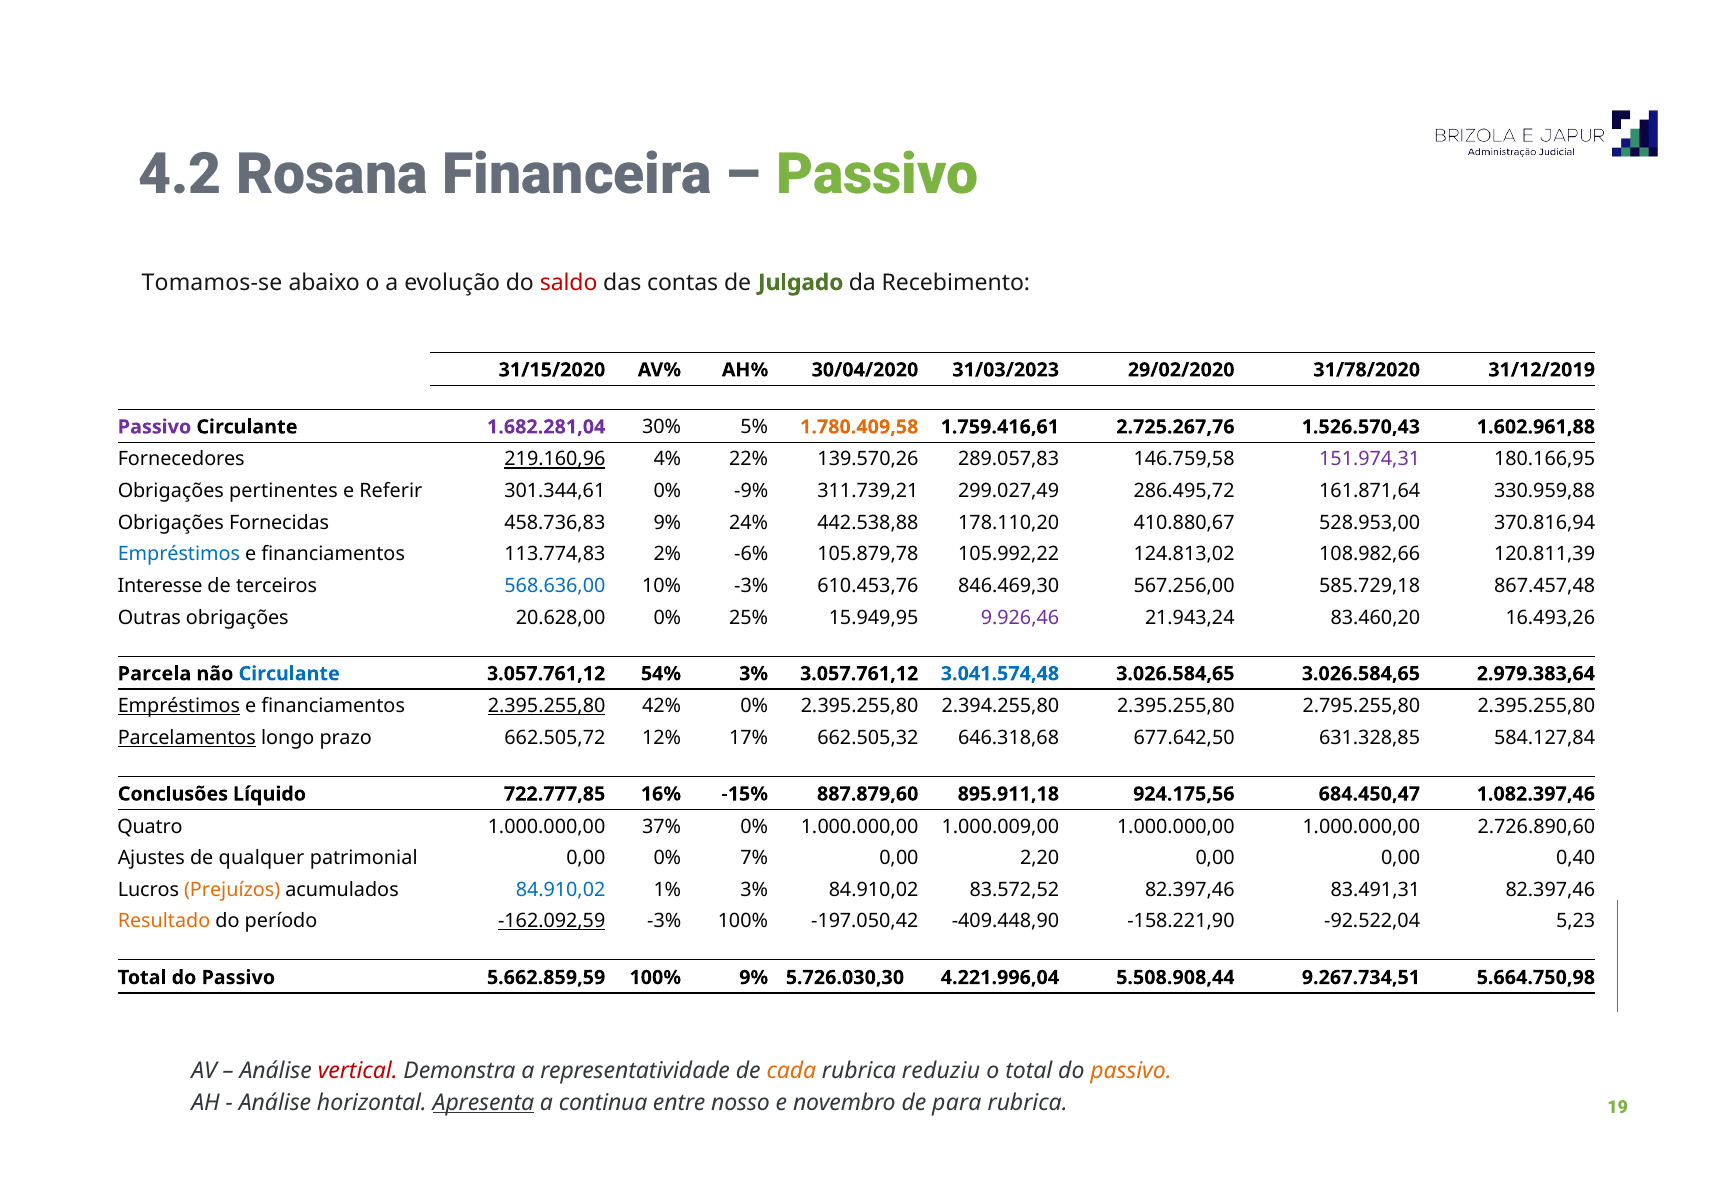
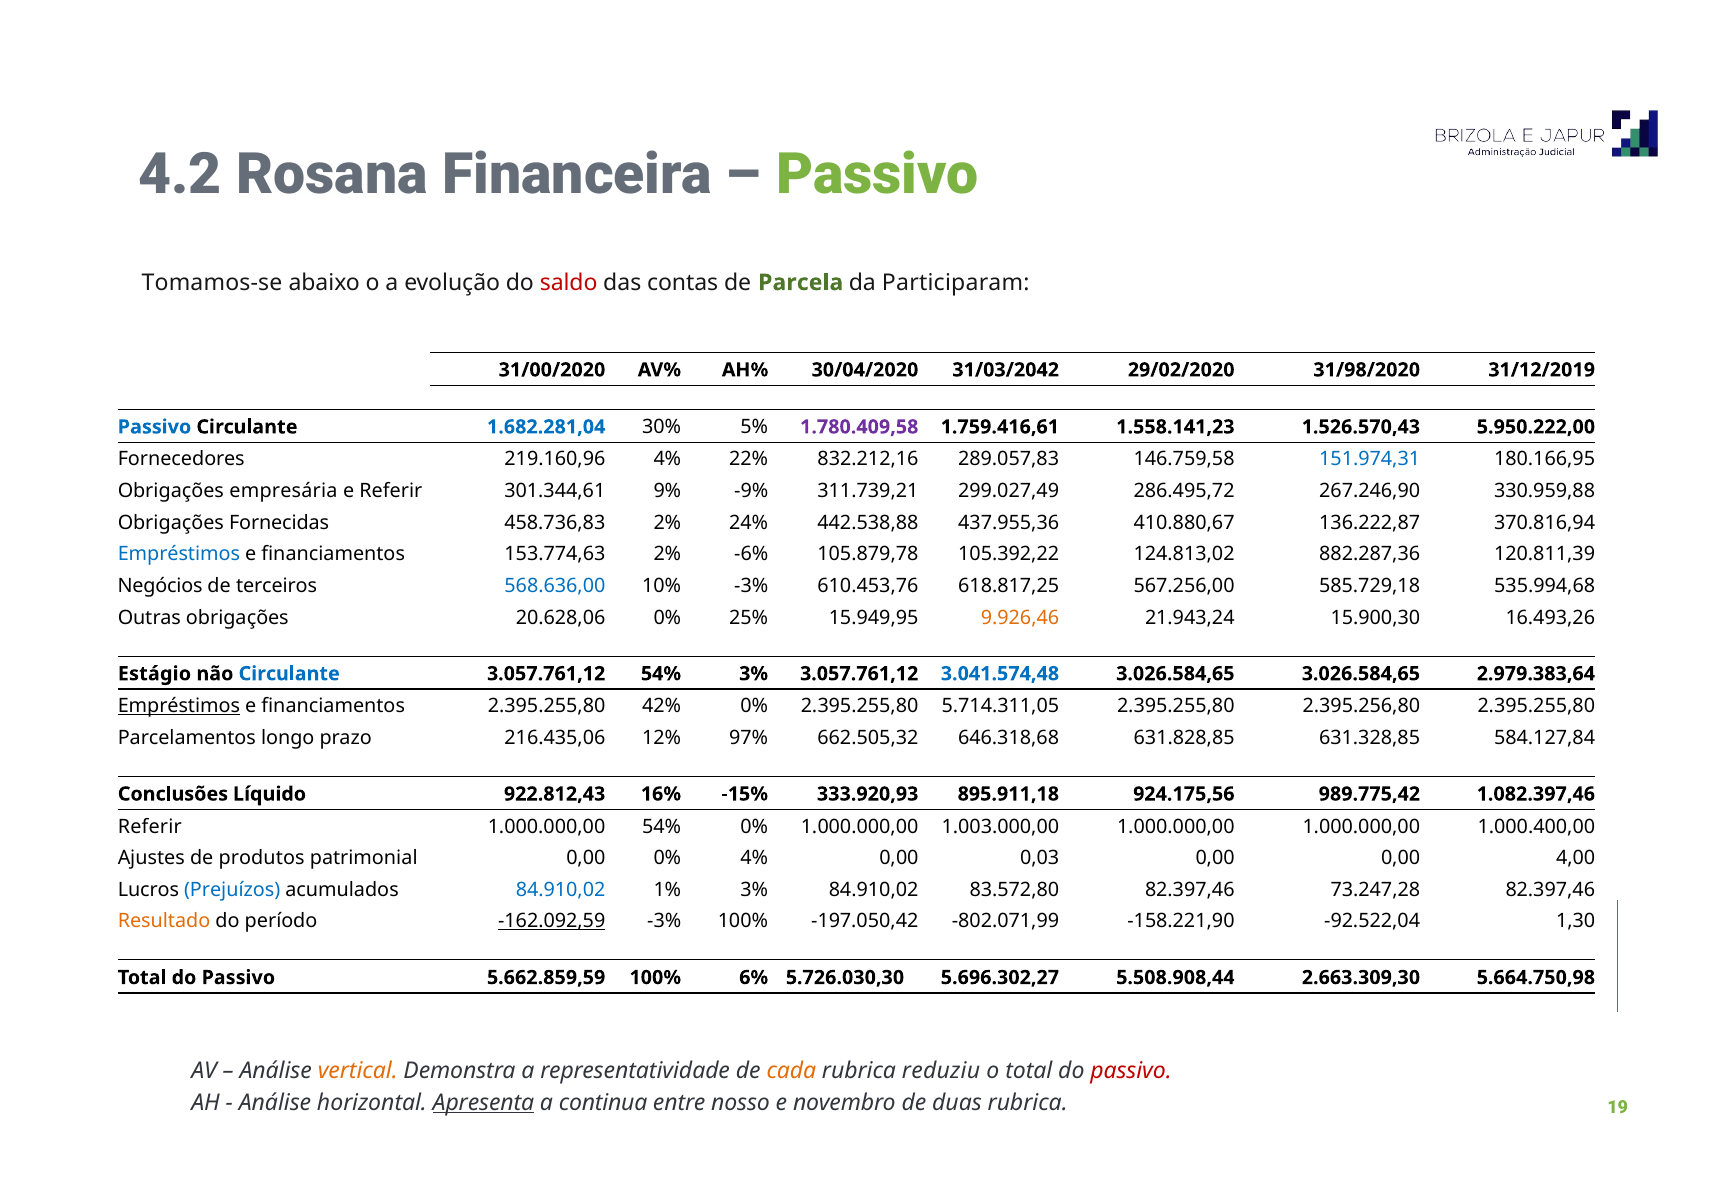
Julgado: Julgado -> Parcela (801, 282)
Recebimento: Recebimento -> Participaram (956, 282)
31/15/2020: 31/15/2020 -> 31/00/2020 (552, 370)
31/03/2023: 31/03/2023 -> 31/03/2042 (1006, 370)
31/78/2020: 31/78/2020 -> 31/98/2020 (1367, 370)
Passivo colour: purple -> blue (155, 427)
1.682.281,04 colour: purple -> blue (546, 427)
1.780.409,58 colour: orange -> purple (859, 427)
2.725.267,76: 2.725.267,76 -> 1.558.141,23 (1175, 427)
1.602.961,88: 1.602.961,88 -> 5.950.222,00 (1536, 427)
219.160,96 underline: present -> none (555, 459)
139.570,26: 139.570,26 -> 832.212,16 (868, 459)
151.974,31 colour: purple -> blue (1370, 459)
pertinentes: pertinentes -> empresária (283, 491)
301.344,61 0%: 0% -> 9% (667, 491)
161.871,64: 161.871,64 -> 267.246,90 (1370, 491)
458.736,83 9%: 9% -> 2% (667, 523)
178.110,20: 178.110,20 -> 437.955,36 (1009, 523)
528.953,00: 528.953,00 -> 136.222,87 (1370, 523)
113.774,83: 113.774,83 -> 153.774,63 (555, 554)
105.992,22: 105.992,22 -> 105.392,22 (1009, 554)
108.982,66: 108.982,66 -> 882.287,36 (1370, 554)
Interesse: Interesse -> Negócios (160, 586)
846.469,30: 846.469,30 -> 618.817,25 (1009, 586)
867.457,48: 867.457,48 -> 535.994,68 (1545, 586)
20.628,00: 20.628,00 -> 20.628,06 (561, 617)
9.926,46 colour: purple -> orange (1020, 617)
83.460,20: 83.460,20 -> 15.900,30 (1375, 617)
Parcela: Parcela -> Estágio (154, 674)
2.395.255,80 underline: present -> none (547, 706)
2.394.255,80: 2.394.255,80 -> 5.714.311,05 (1000, 706)
2.795.255,80: 2.795.255,80 -> 2.395.256,80 (1361, 706)
Parcelamentos underline: present -> none (187, 738)
662.505,72: 662.505,72 -> 216.435,06 (555, 738)
17%: 17% -> 97% (749, 738)
677.642,50: 677.642,50 -> 631.828,85 (1184, 738)
722.777,85: 722.777,85 -> 922.812,43 (555, 794)
887.879,60: 887.879,60 -> 333.920,93 (868, 794)
684.450,47: 684.450,47 -> 989.775,42 (1369, 794)
Quatro: Quatro -> Referir (150, 826)
1.000.000,00 37%: 37% -> 54% (662, 826)
1.000.009,00: 1.000.009,00 -> 1.003.000,00 (1000, 826)
2.726.890,60: 2.726.890,60 -> 1.000.400,00 (1536, 826)
qualquer: qualquer -> produtos (262, 858)
0% 7%: 7% -> 4% (754, 858)
2,20: 2,20 -> 0,03 (1040, 858)
0,40: 0,40 -> 4,00 (1576, 858)
Prejuízos colour: orange -> blue (232, 890)
83.572,52: 83.572,52 -> 83.572,80 (1014, 890)
83.491,31: 83.491,31 -> 73.247,28 (1375, 890)
-409.448,90: -409.448,90 -> -802.071,99 (1005, 921)
5,23: 5,23 -> 1,30 (1576, 921)
100% 9%: 9% -> 6% (754, 977)
4.221.996,04: 4.221.996,04 -> 5.696.302,27 (1000, 977)
9.267.734,51: 9.267.734,51 -> 2.663.309,30 (1361, 977)
vertical colour: red -> orange (358, 1071)
passivo colour: orange -> red (1131, 1071)
para: para -> duas (957, 1103)
